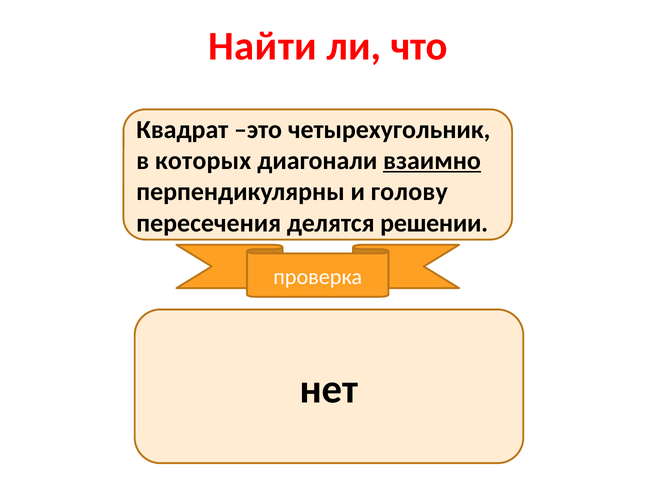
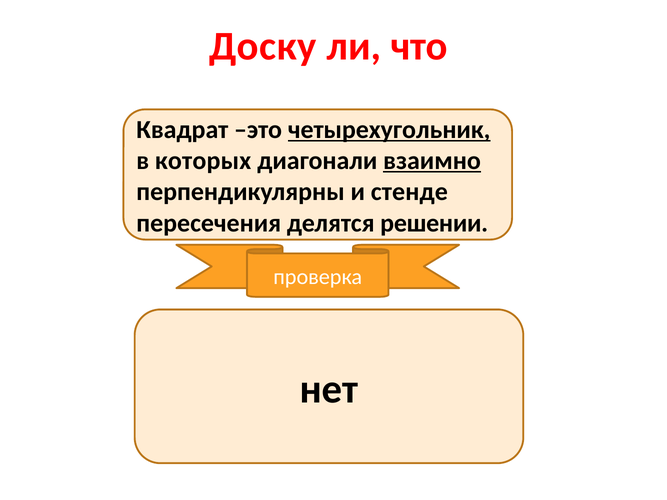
Найти: Найти -> Доску (263, 46)
четырехугольник underline: none -> present (389, 130)
голову: голову -> стенде (409, 192)
